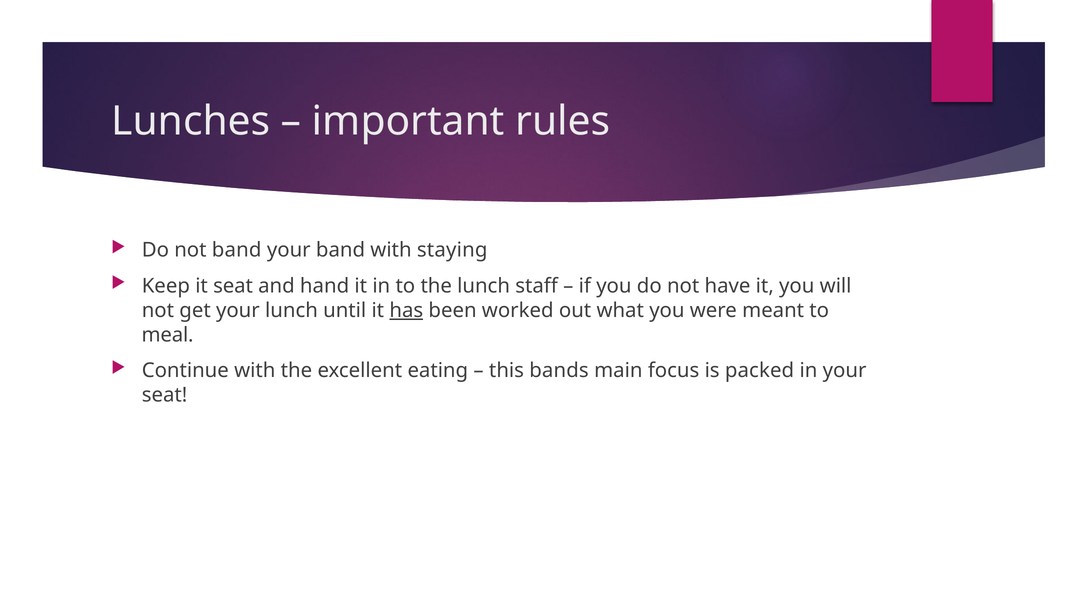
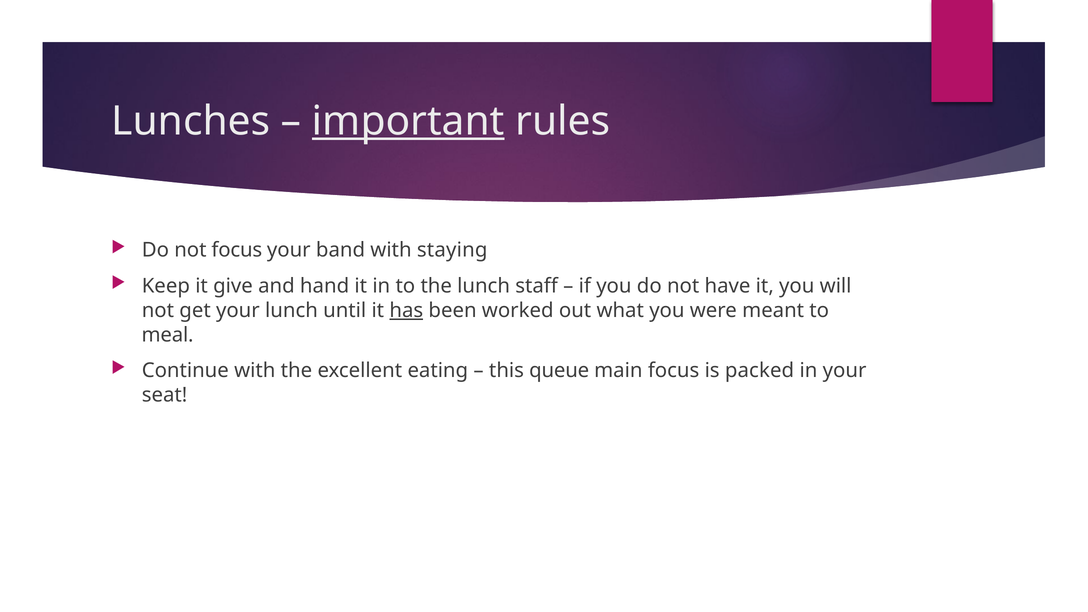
important underline: none -> present (408, 121)
not band: band -> focus (237, 250)
it seat: seat -> give (233, 286)
bands: bands -> queue (559, 371)
